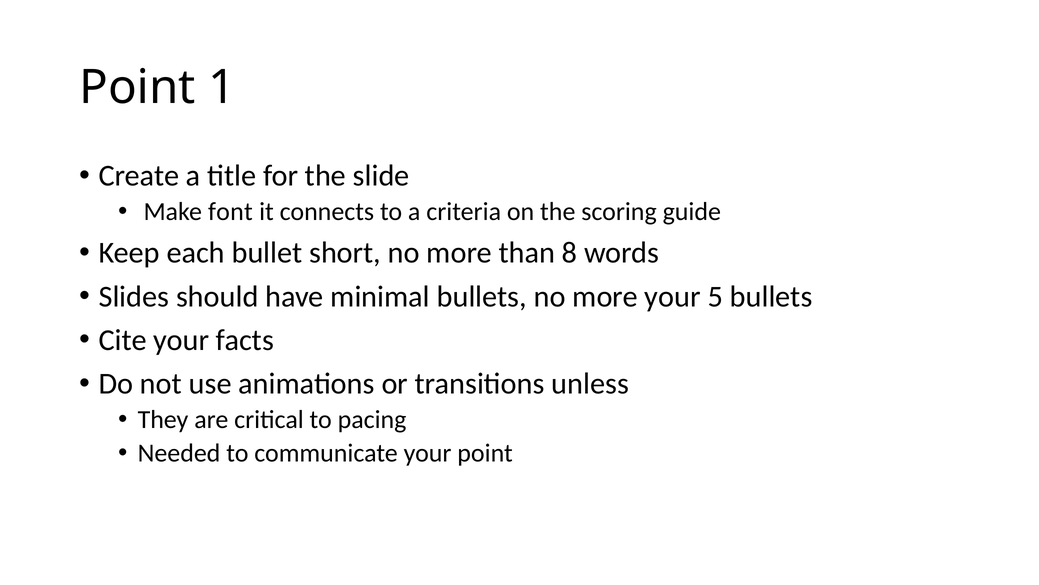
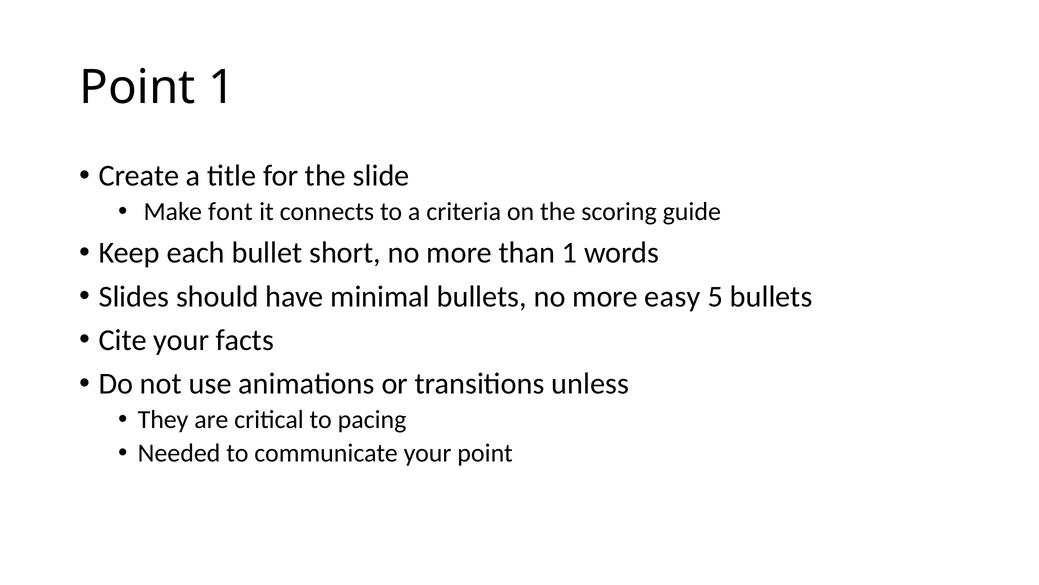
than 8: 8 -> 1 (570, 253)
more your: your -> easy (672, 296)
